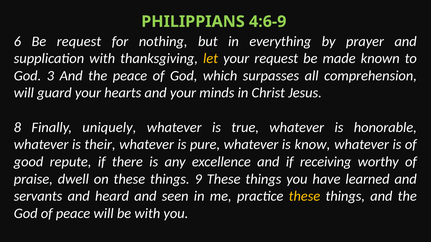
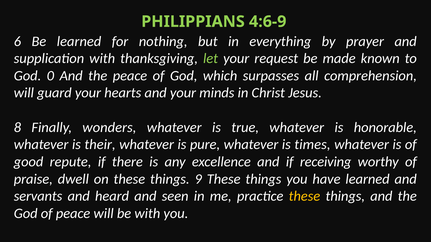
Be request: request -> learned (79, 41)
let colour: yellow -> light green (211, 59)
3: 3 -> 0 (50, 76)
uniquely: uniquely -> wonders (109, 128)
know: know -> times (312, 145)
